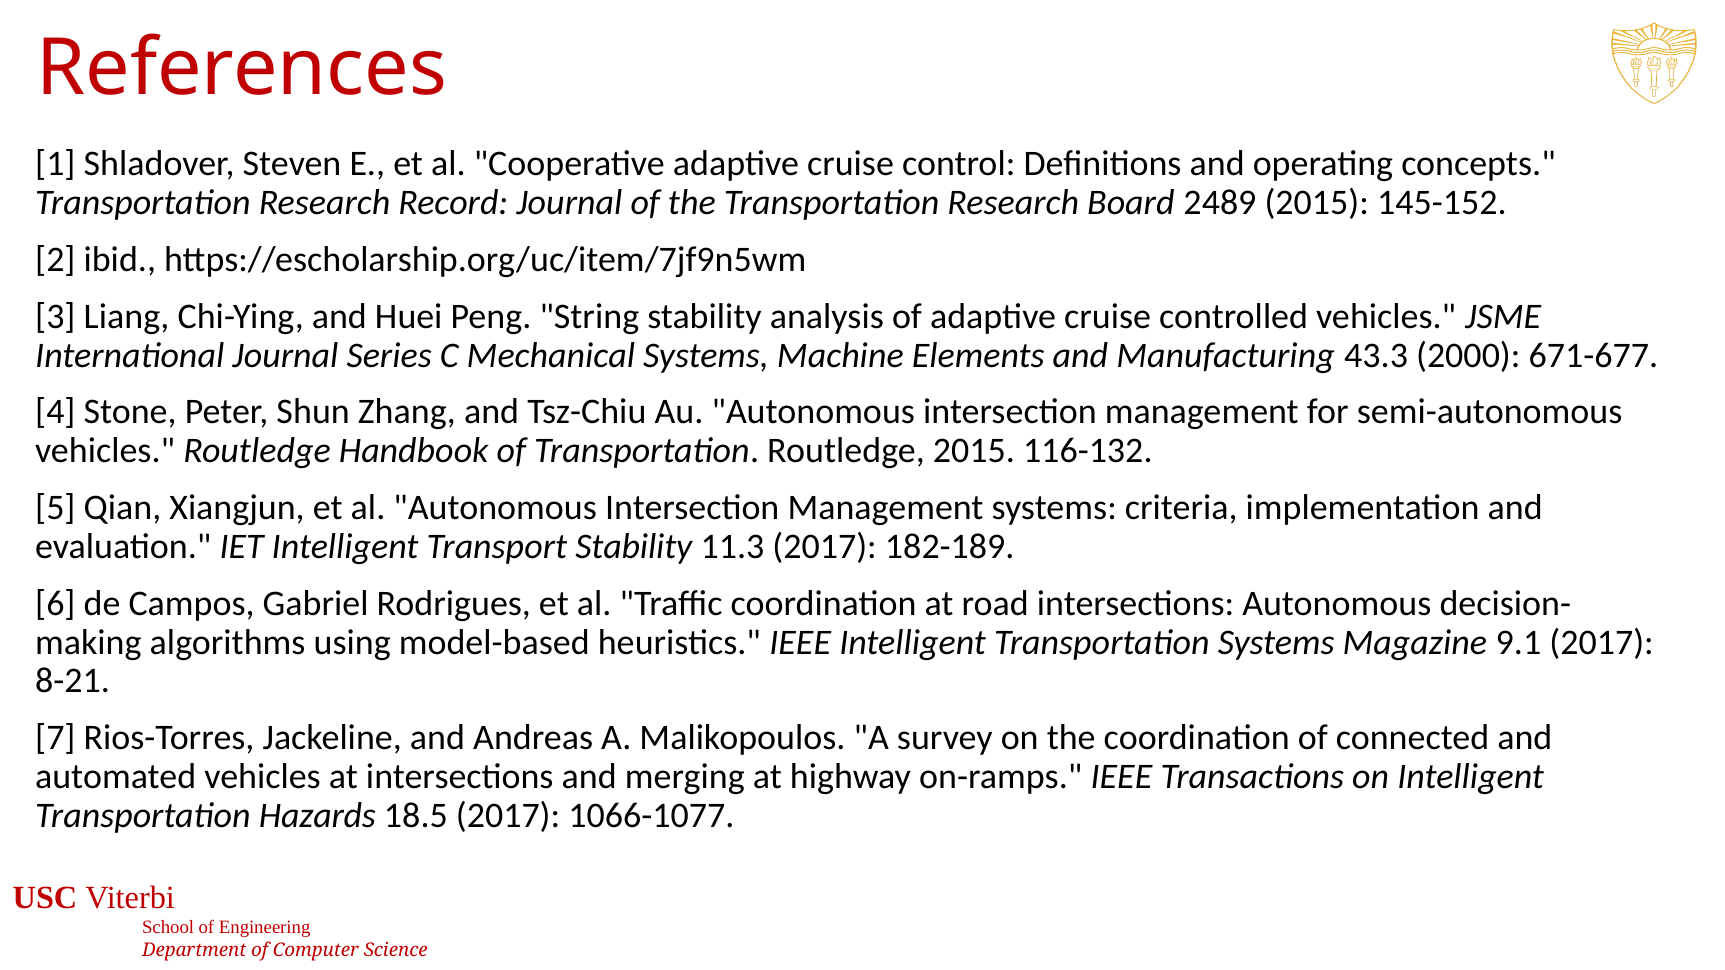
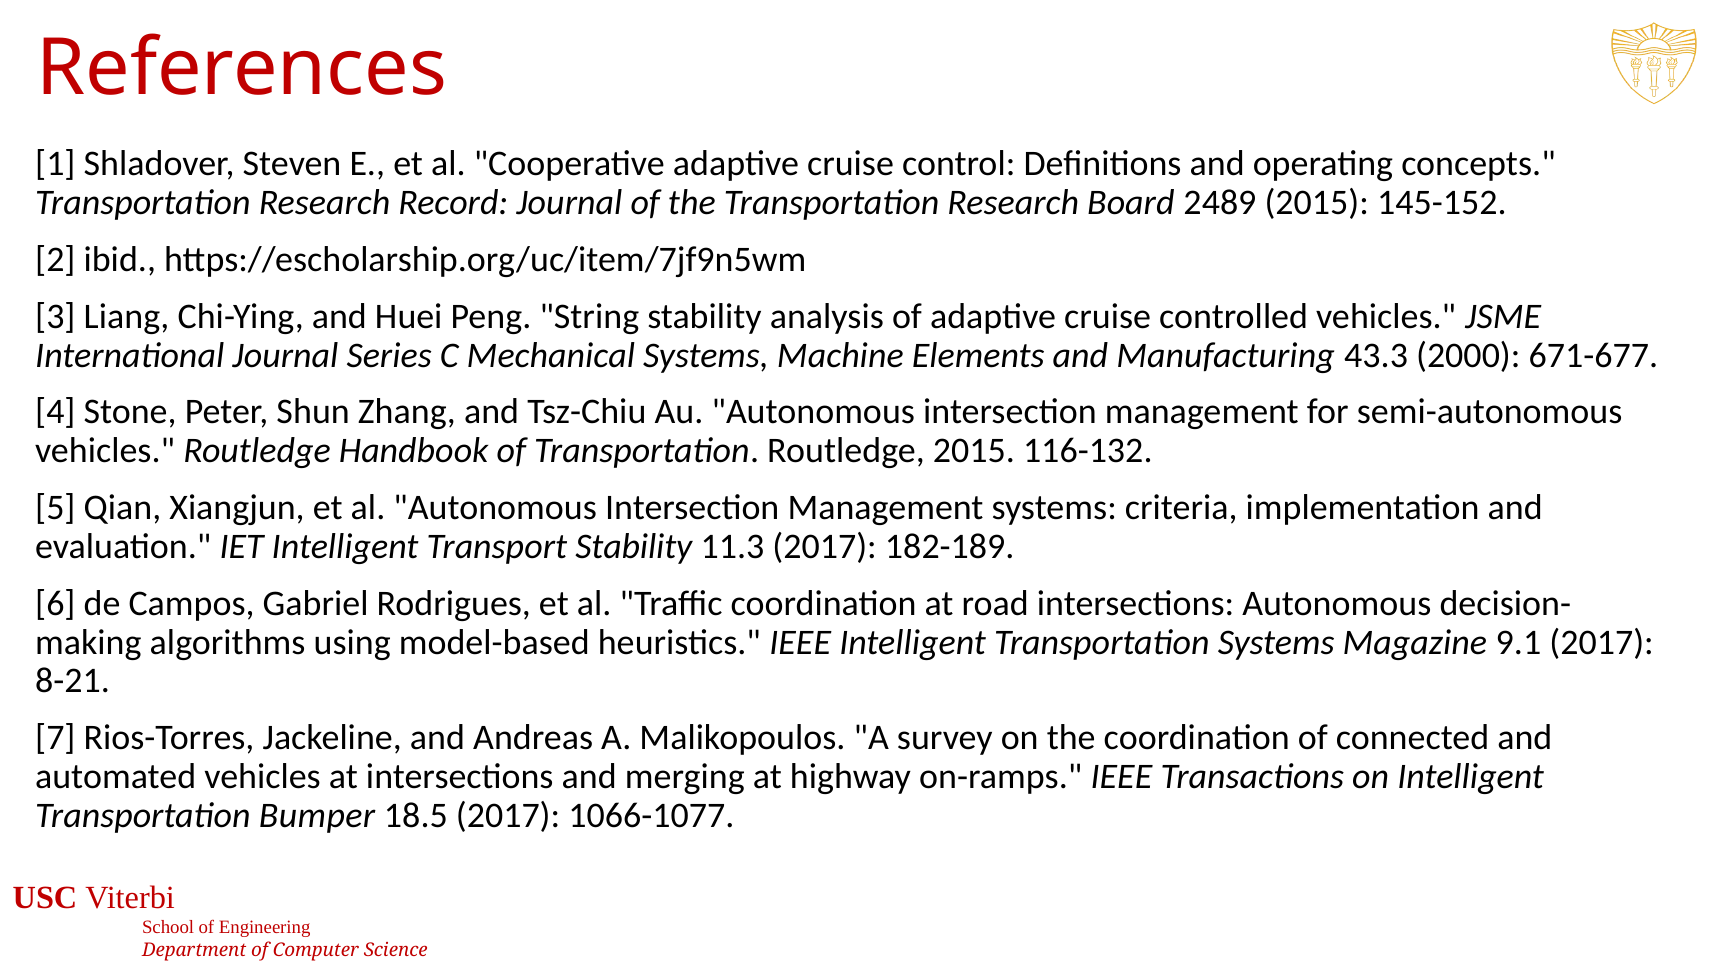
Hazards: Hazards -> Bumper (317, 816)
